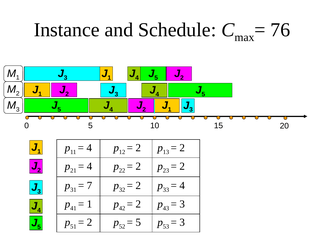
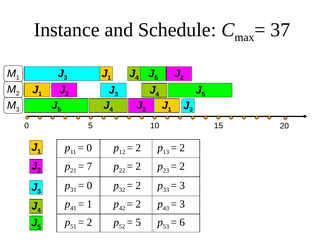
76: 76 -> 37 (280, 30)
4: 4 -> 0 (89, 148)
4: 4 -> 7 (89, 166)
7: 7 -> 0 (89, 186)
4: 4 -> 3 (182, 186)
3: 3 -> 6 (182, 222)
